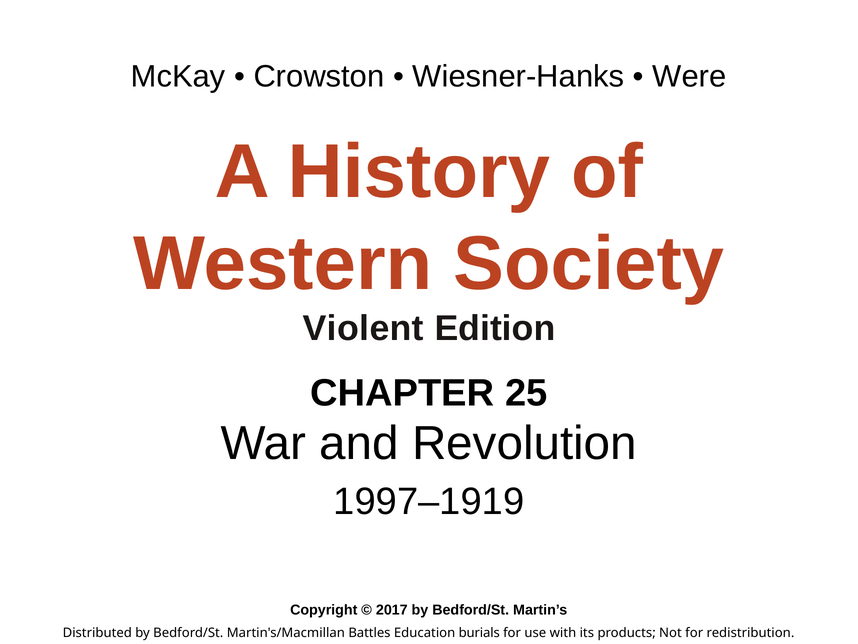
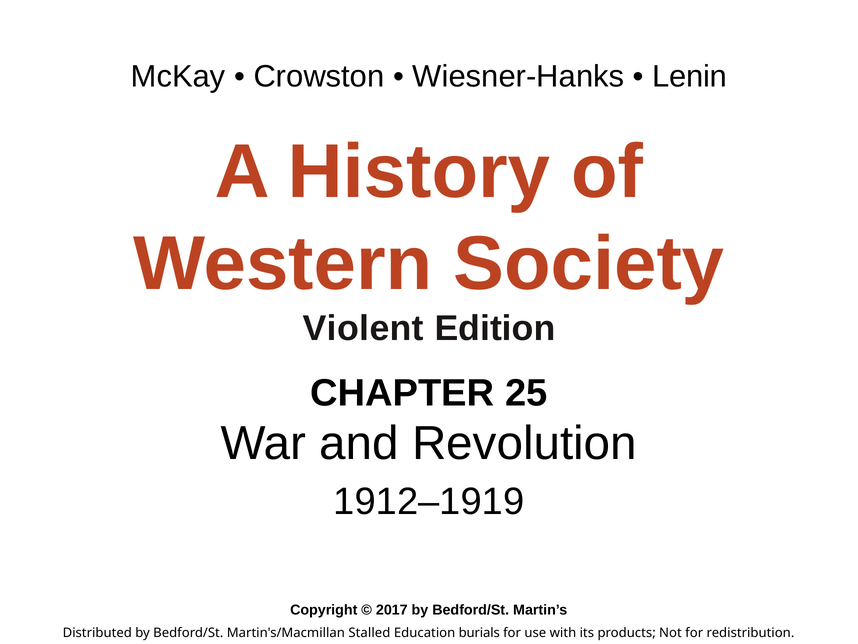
Were: Were -> Lenin (690, 77)
1997–1919: 1997–1919 -> 1912–1919 (429, 501)
Battles: Battles -> Stalled (369, 632)
